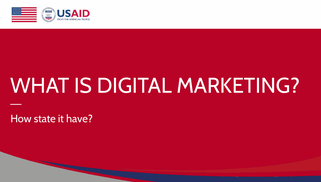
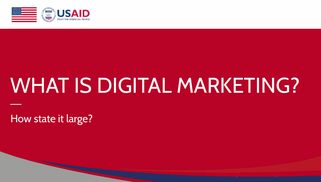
have: have -> large (80, 119)
